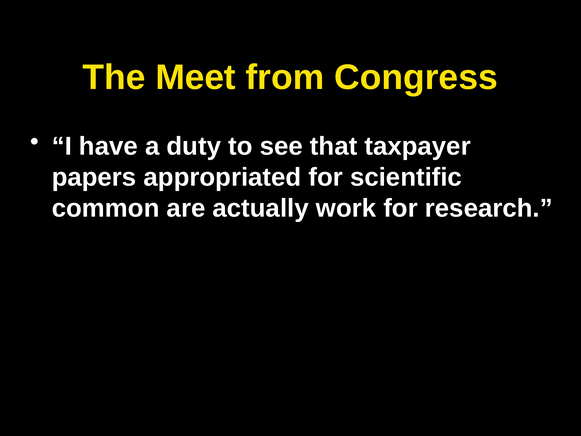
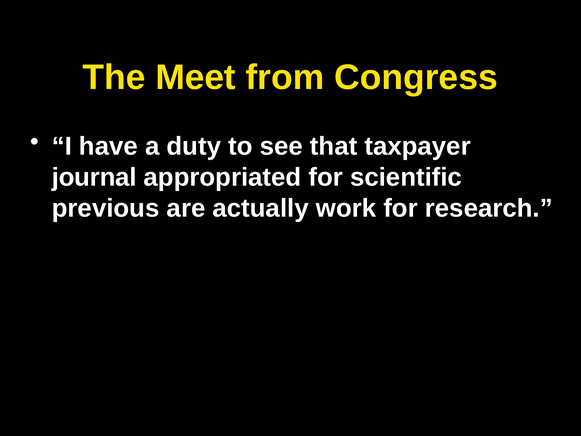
papers: papers -> journal (94, 177)
common: common -> previous (106, 208)
